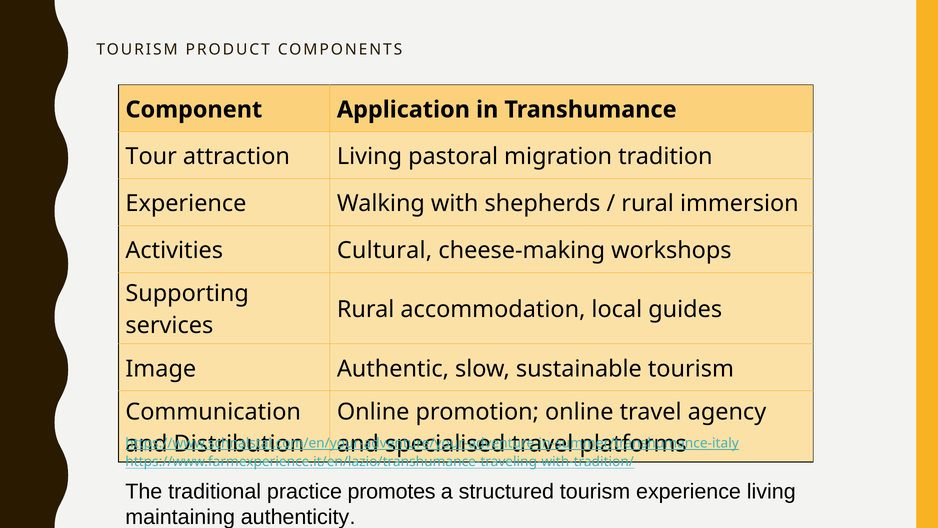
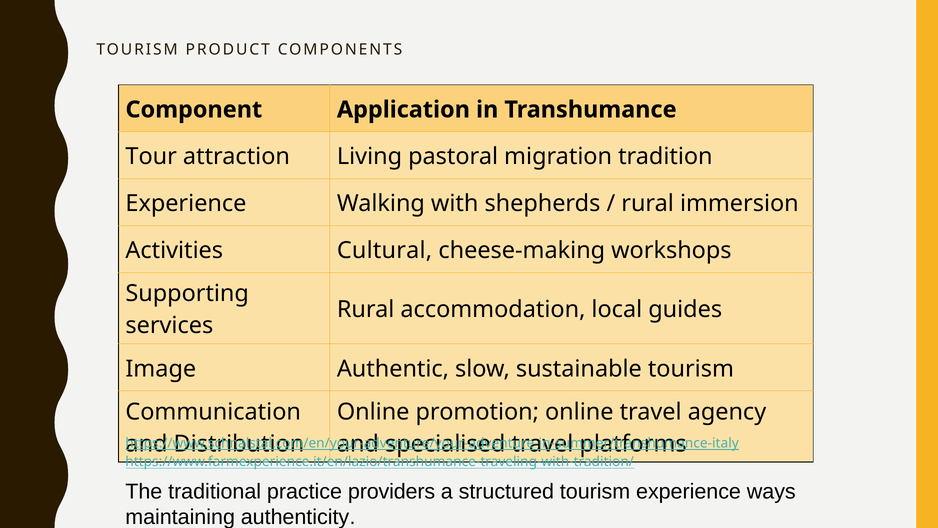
promotes: promotes -> providers (392, 491)
experience living: living -> ways (771, 491)
